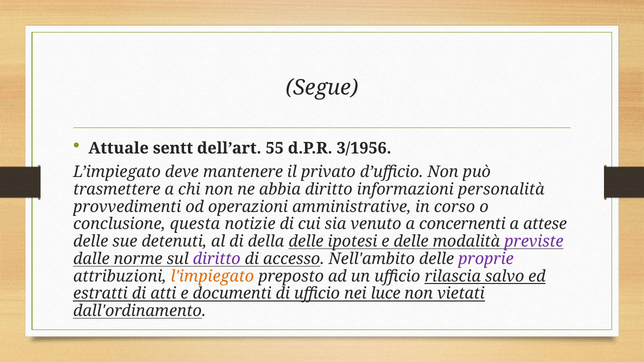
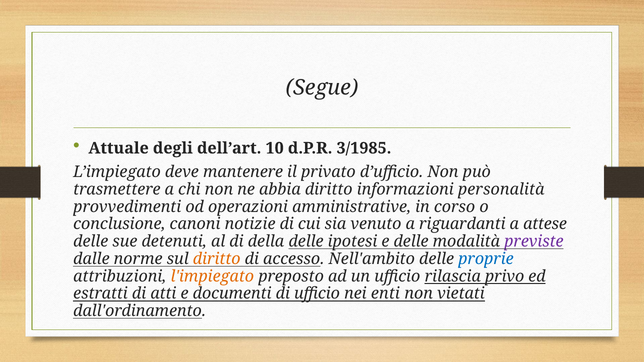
sentt: sentt -> degli (173, 148)
55: 55 -> 10 (275, 148)
3/1956: 3/1956 -> 3/1985 (364, 148)
questa: questa -> canoni (195, 224)
concernenti: concernenti -> riguardanti (462, 224)
diritto colour: purple -> orange (217, 259)
proprie colour: purple -> blue (486, 259)
salvo: salvo -> privo (505, 276)
luce: luce -> enti (385, 294)
